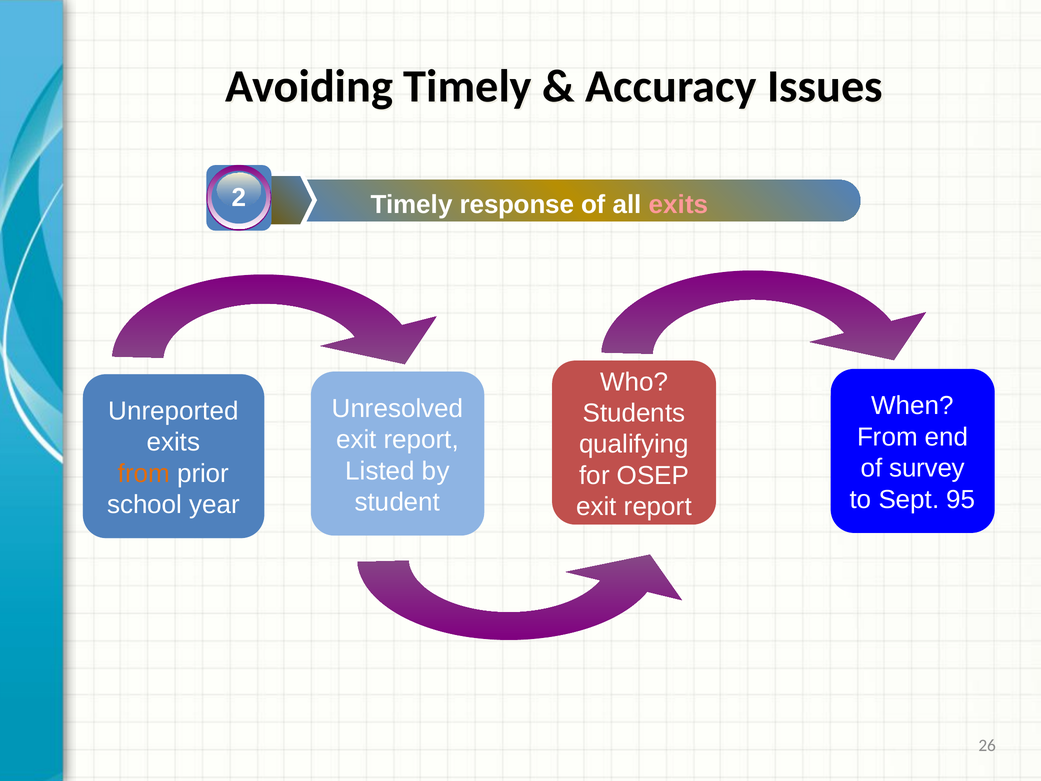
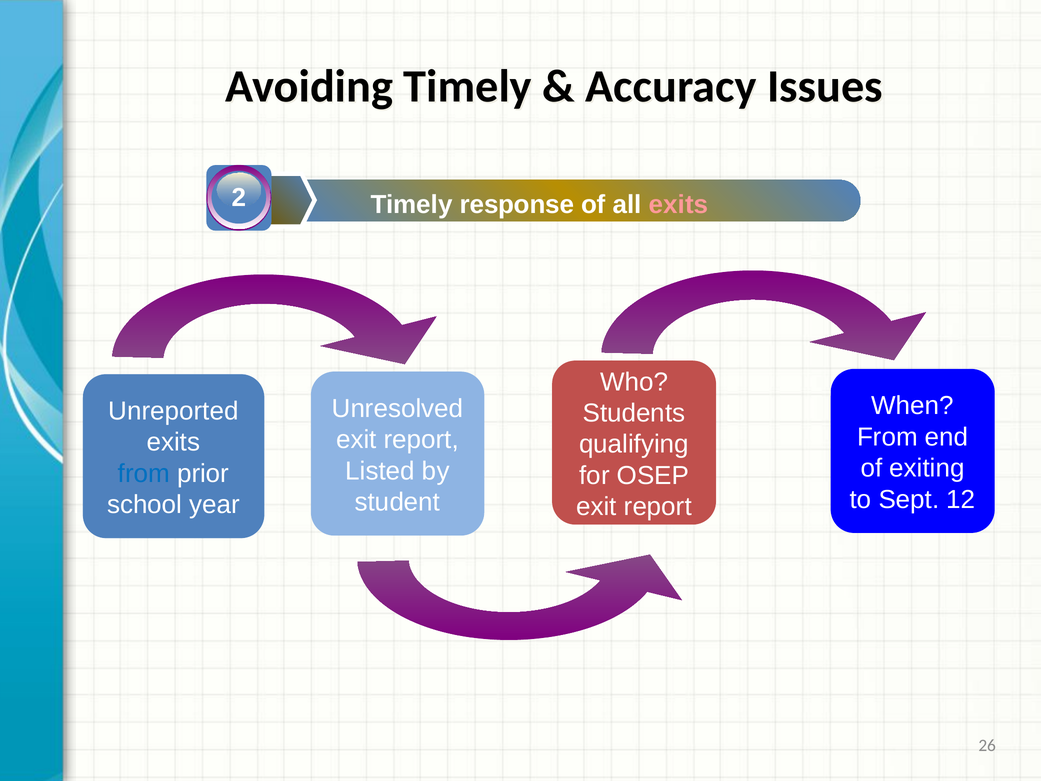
survey: survey -> exiting (927, 468)
from colour: orange -> blue (144, 473)
95: 95 -> 12 (961, 499)
